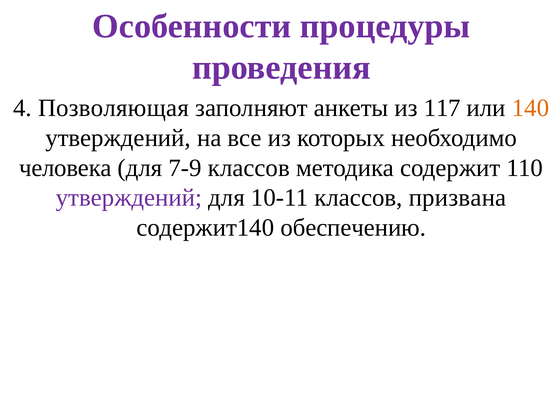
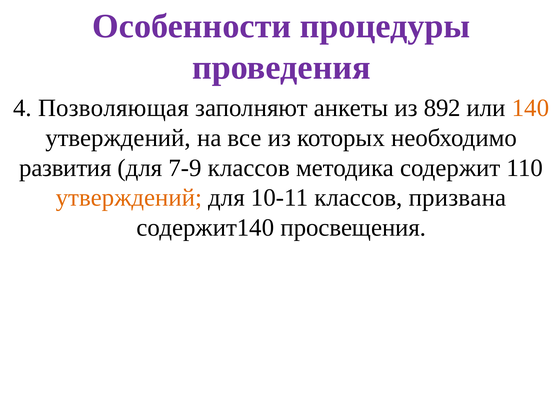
117: 117 -> 892 (442, 108)
человека: человека -> развития (65, 168)
утверждений colour: purple -> orange (129, 198)
обеспечению: обеспечению -> просвещения (353, 228)
